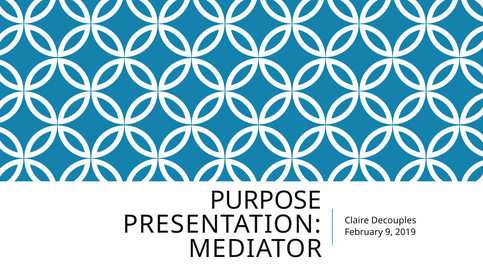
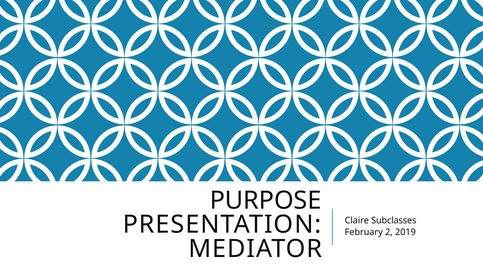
Decouples: Decouples -> Subclasses (394, 220)
9: 9 -> 2 (389, 232)
